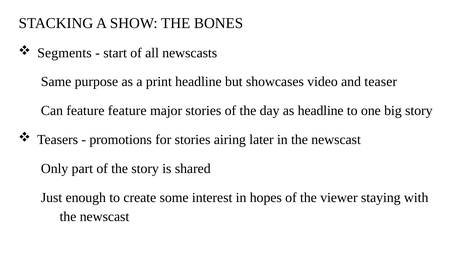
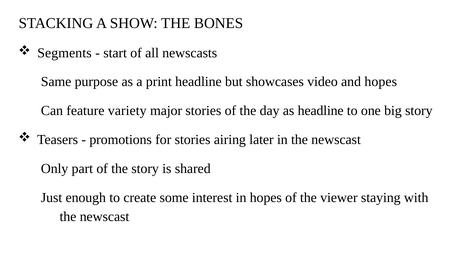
and teaser: teaser -> hopes (381, 82)
feature feature: feature -> variety (127, 111)
